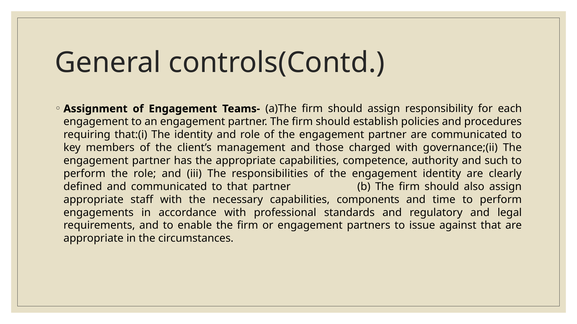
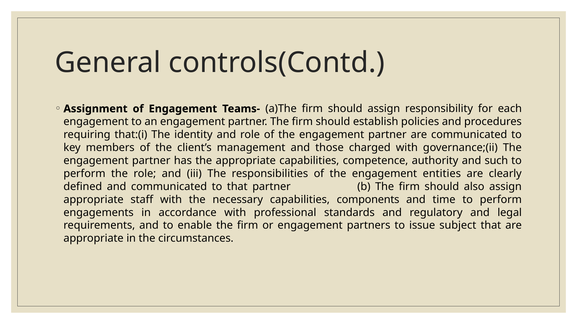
engagement identity: identity -> entities (442, 174)
against: against -> subject (458, 226)
